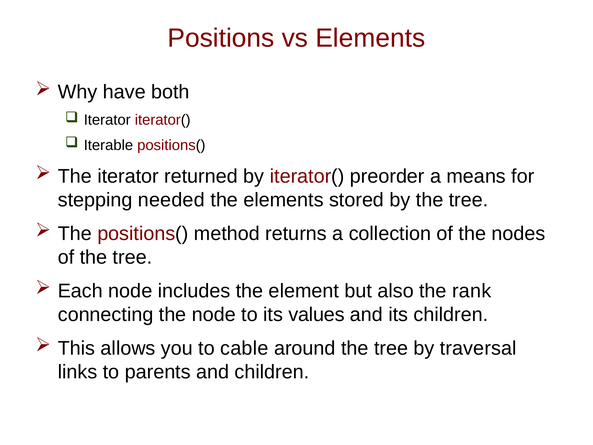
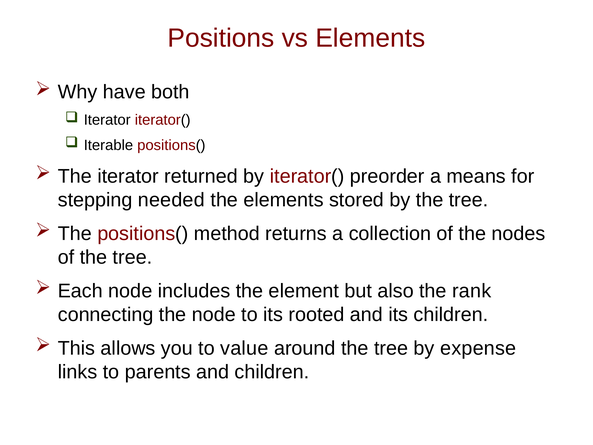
values: values -> rooted (316, 314)
cable: cable -> value (244, 348)
traversal: traversal -> expense (478, 348)
